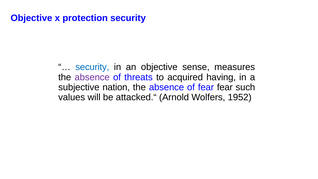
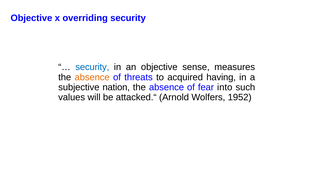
protection: protection -> overriding (85, 18)
absence colour: purple -> orange (92, 77)
fear fear: fear -> into (225, 87)
